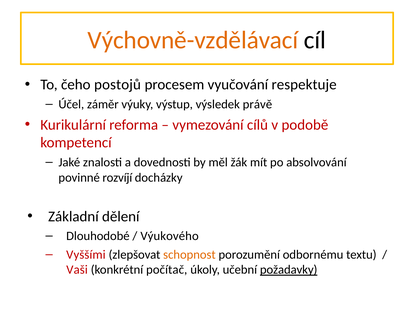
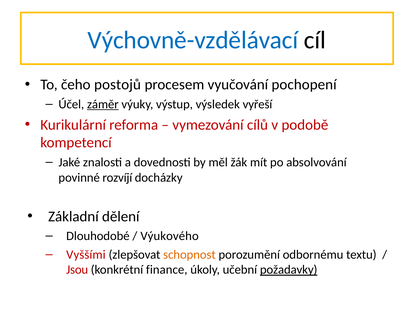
Výchovně-vzdělávací colour: orange -> blue (193, 40)
respektuje: respektuje -> pochopení (304, 85)
záměr underline: none -> present (103, 104)
právě: právě -> vyřeší (258, 104)
Vaši: Vaši -> Jsou (77, 269)
počítač: počítač -> finance (167, 269)
